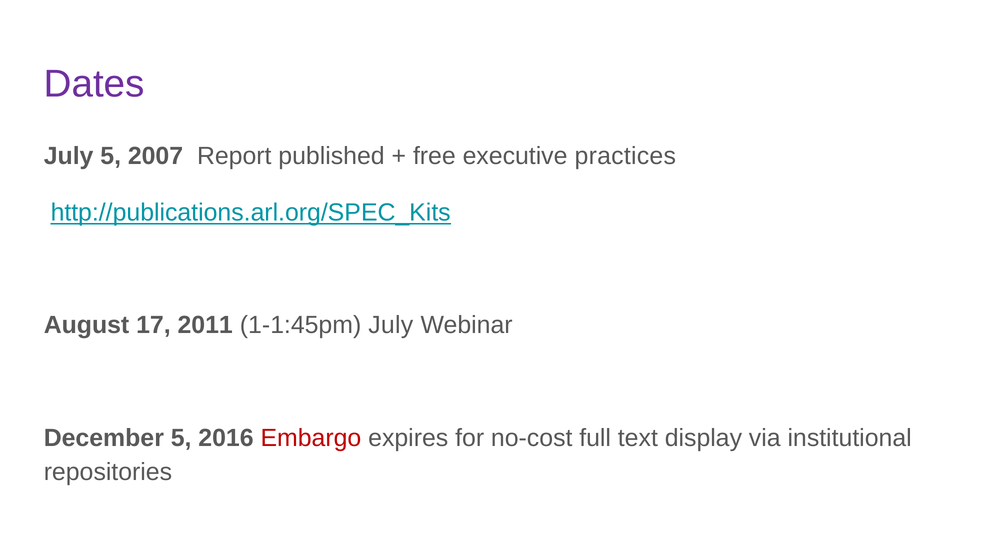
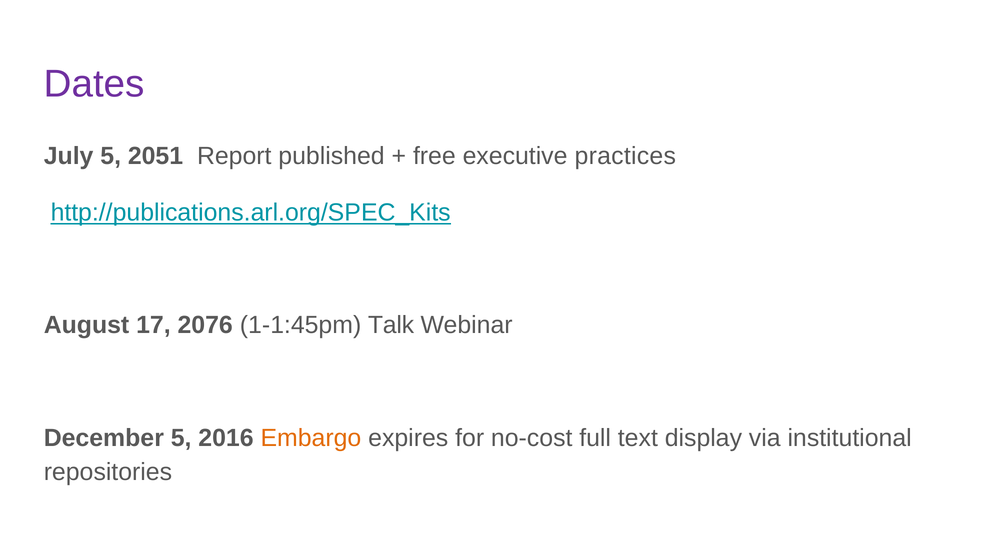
2007: 2007 -> 2051 (156, 156)
2011: 2011 -> 2076 (205, 325)
1-1:45pm July: July -> Talk (391, 325)
Embargo colour: red -> orange (311, 438)
